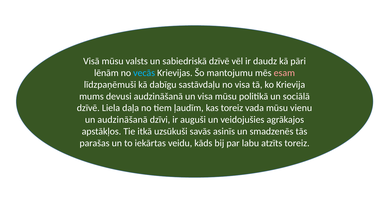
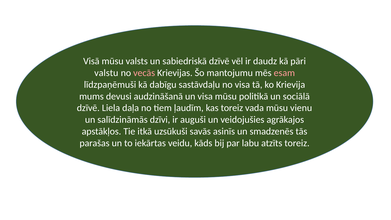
lēnām: lēnām -> valstu (106, 73)
vecās colour: light blue -> pink (144, 73)
un audzināšanā: audzināšanā -> salīdzināmās (123, 120)
